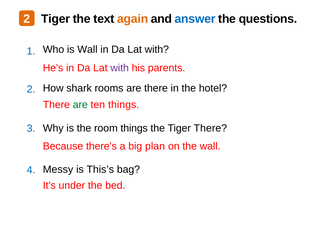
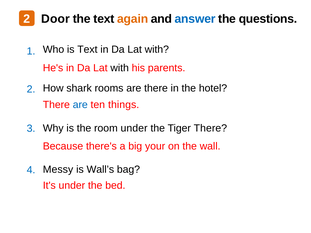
Tiger: Tiger -> Door (55, 19)
is Wall: Wall -> Text (87, 49)
with colour: purple -> black (120, 68)
are colour: green -> blue (80, 105)
room things: things -> under (134, 128)
plan: plan -> your (155, 146)
This’s: This’s -> Wall’s (100, 170)
